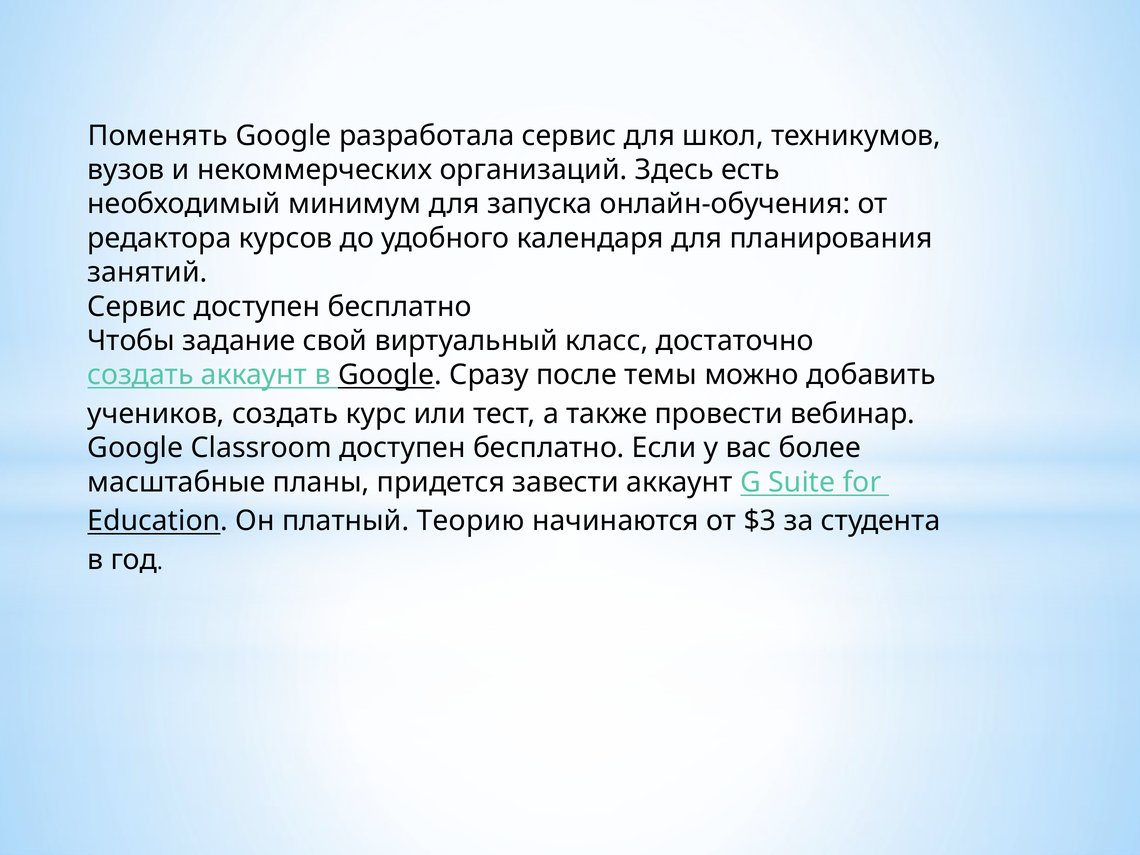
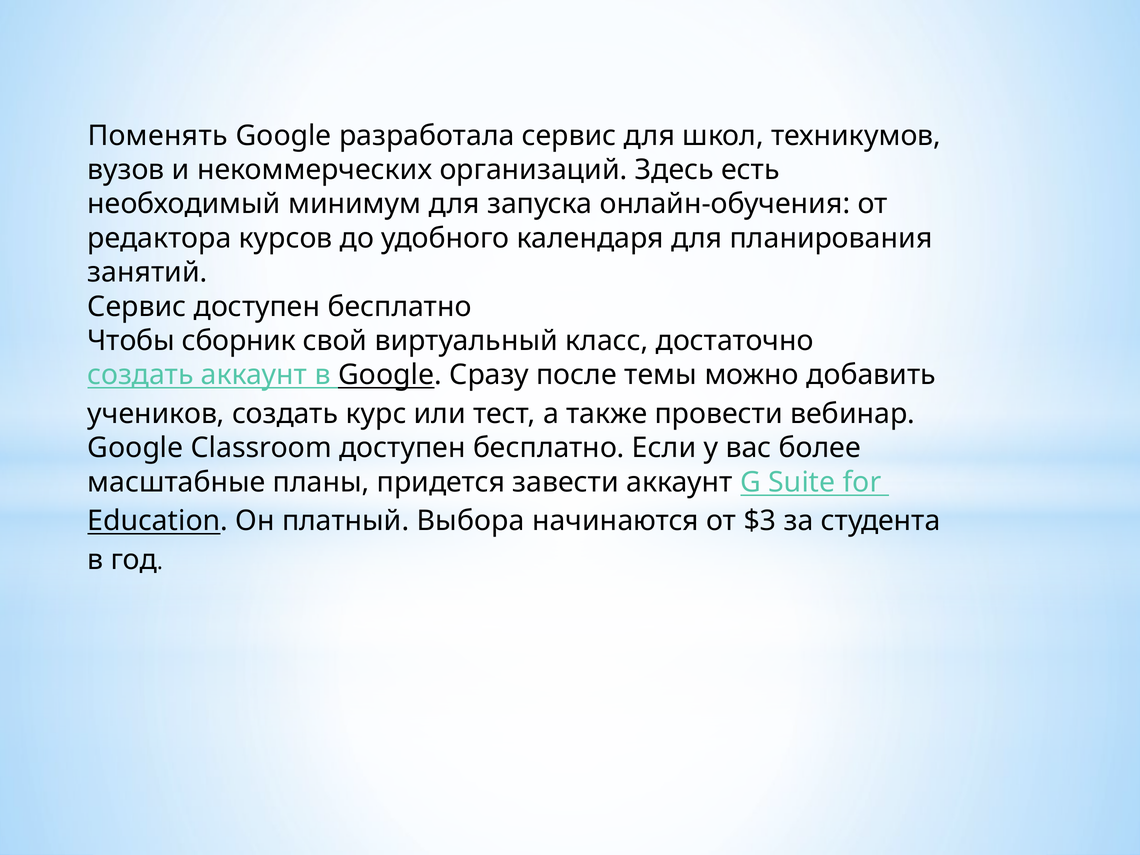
задание: задание -> сборник (239, 341)
Теорию: Теорию -> Выбора (471, 521)
